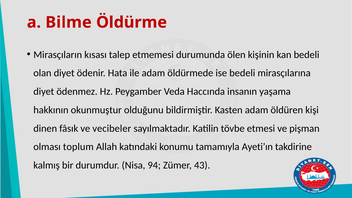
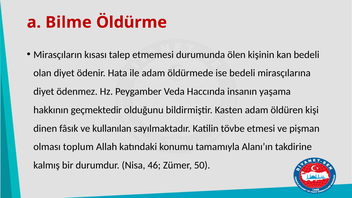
okunmuştur: okunmuştur -> geçmektedir (96, 110)
vecibeler: vecibeler -> kullanılan (112, 128)
Ayeti’ın: Ayeti’ın -> Alanı’ın (257, 147)
94: 94 -> 46 (154, 165)
43: 43 -> 50 (202, 165)
